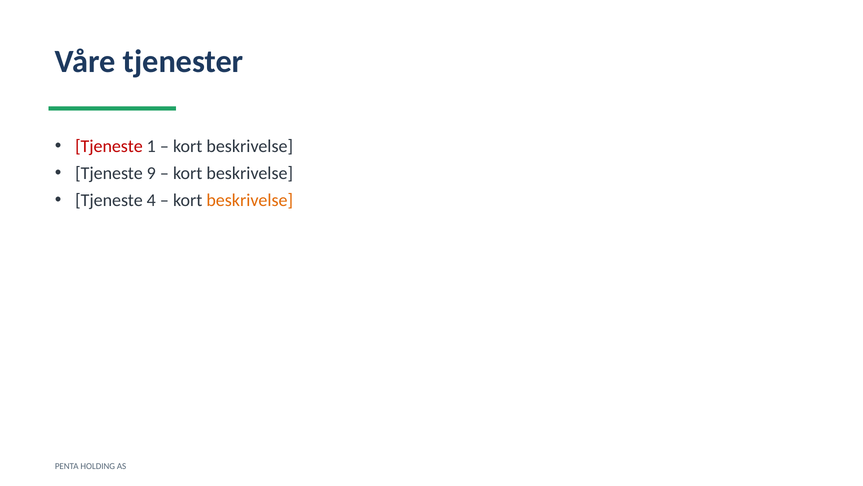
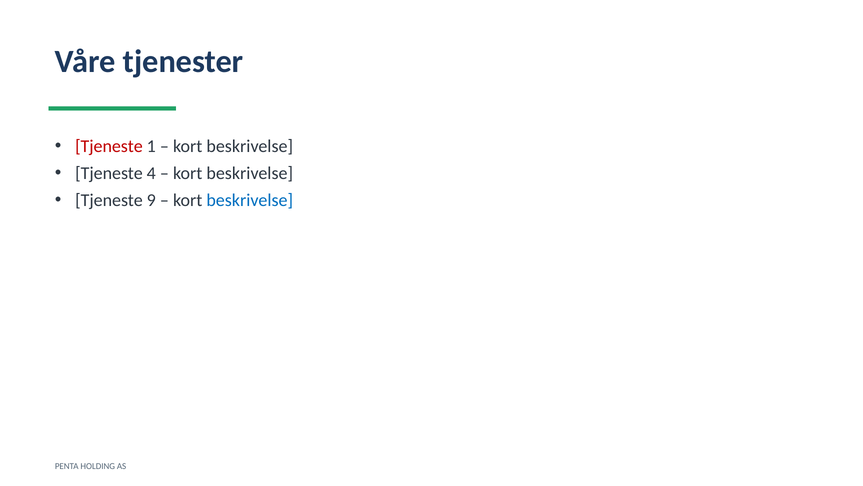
9: 9 -> 4 (151, 173)
4: 4 -> 9 (151, 200)
beskrivelse colour: orange -> blue (250, 200)
